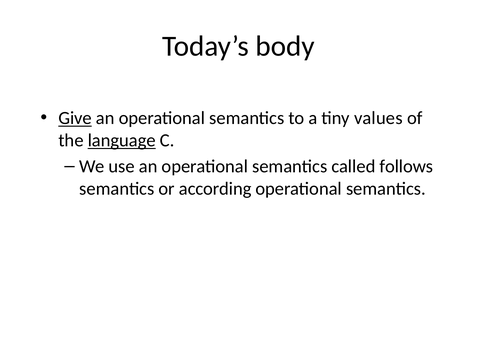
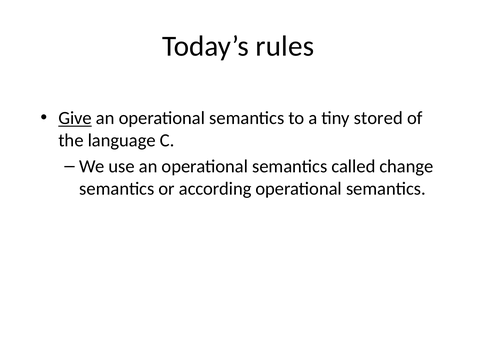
body: body -> rules (285, 46)
values: values -> stored (378, 118)
language underline: present -> none (122, 140)
follows: follows -> change (406, 166)
